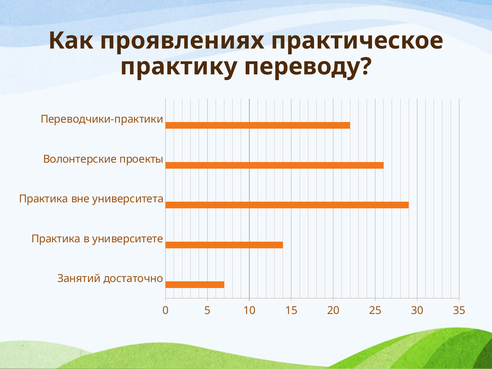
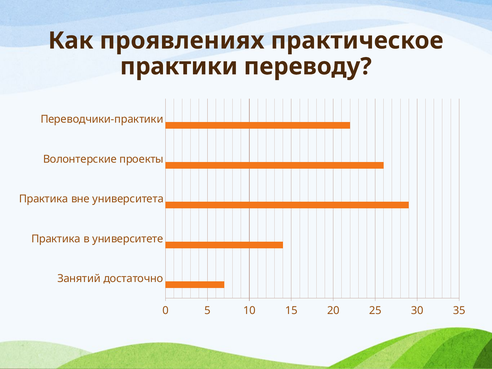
практику: практику -> практики (179, 66)
